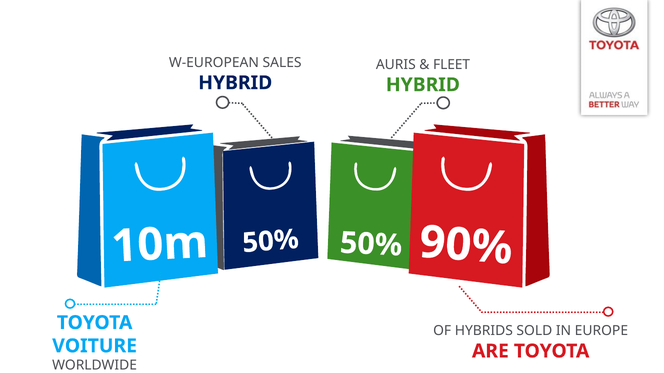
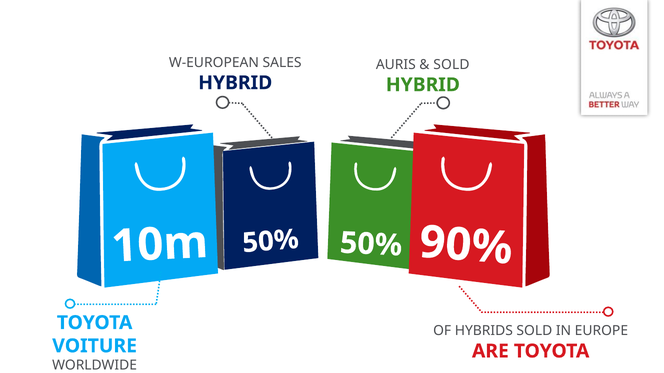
FLEET: FLEET -> SOLD (451, 65)
